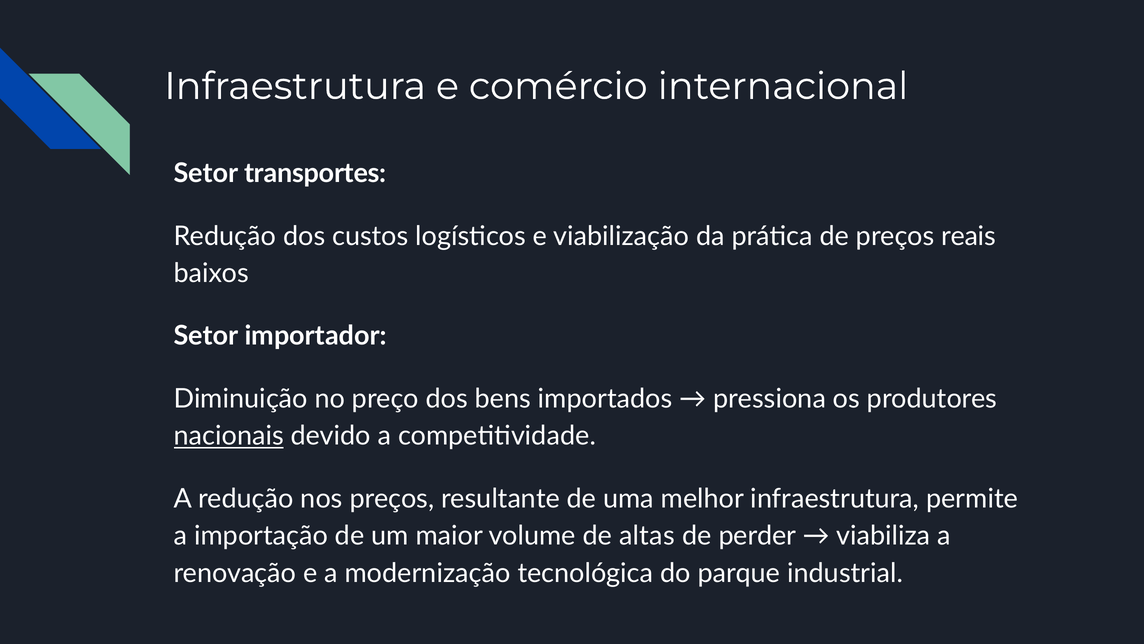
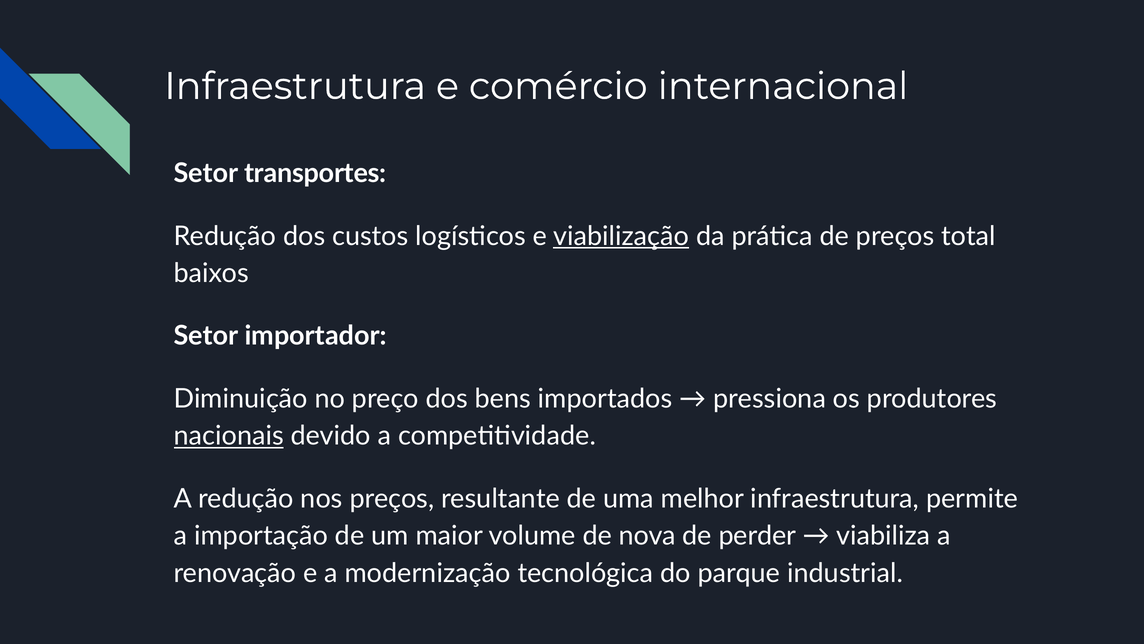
viabilização underline: none -> present (621, 236)
reais: reais -> total (968, 236)
altas: altas -> nova (647, 536)
